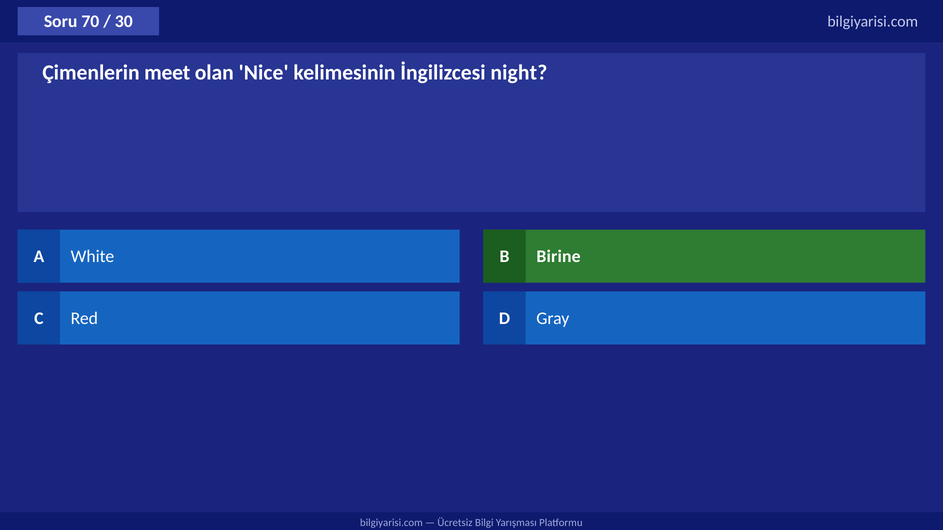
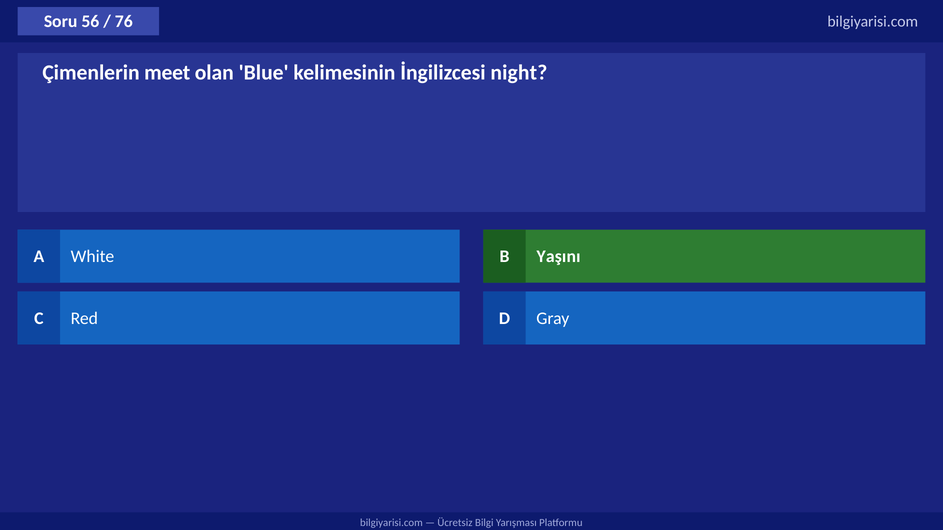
70: 70 -> 56 (90, 22)
30: 30 -> 76 (124, 22)
Nice: Nice -> Blue (264, 73)
Birine: Birine -> Yaşını (559, 257)
